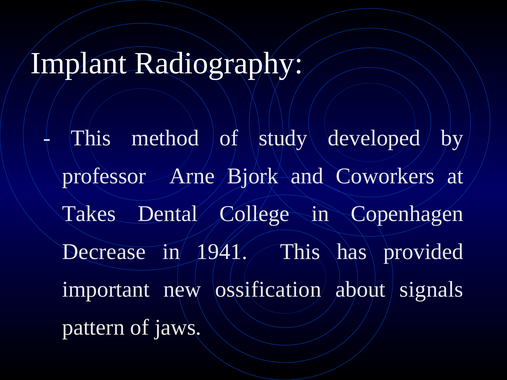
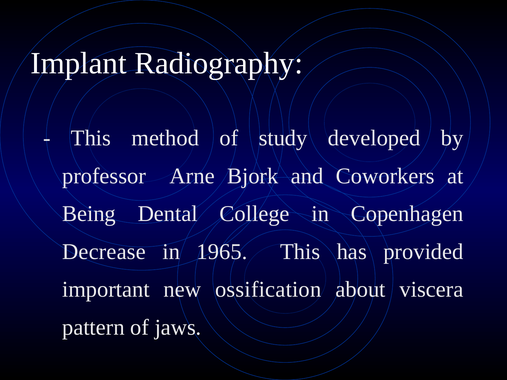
Takes: Takes -> Being (89, 214)
1941: 1941 -> 1965 (222, 252)
signals: signals -> viscera (431, 290)
